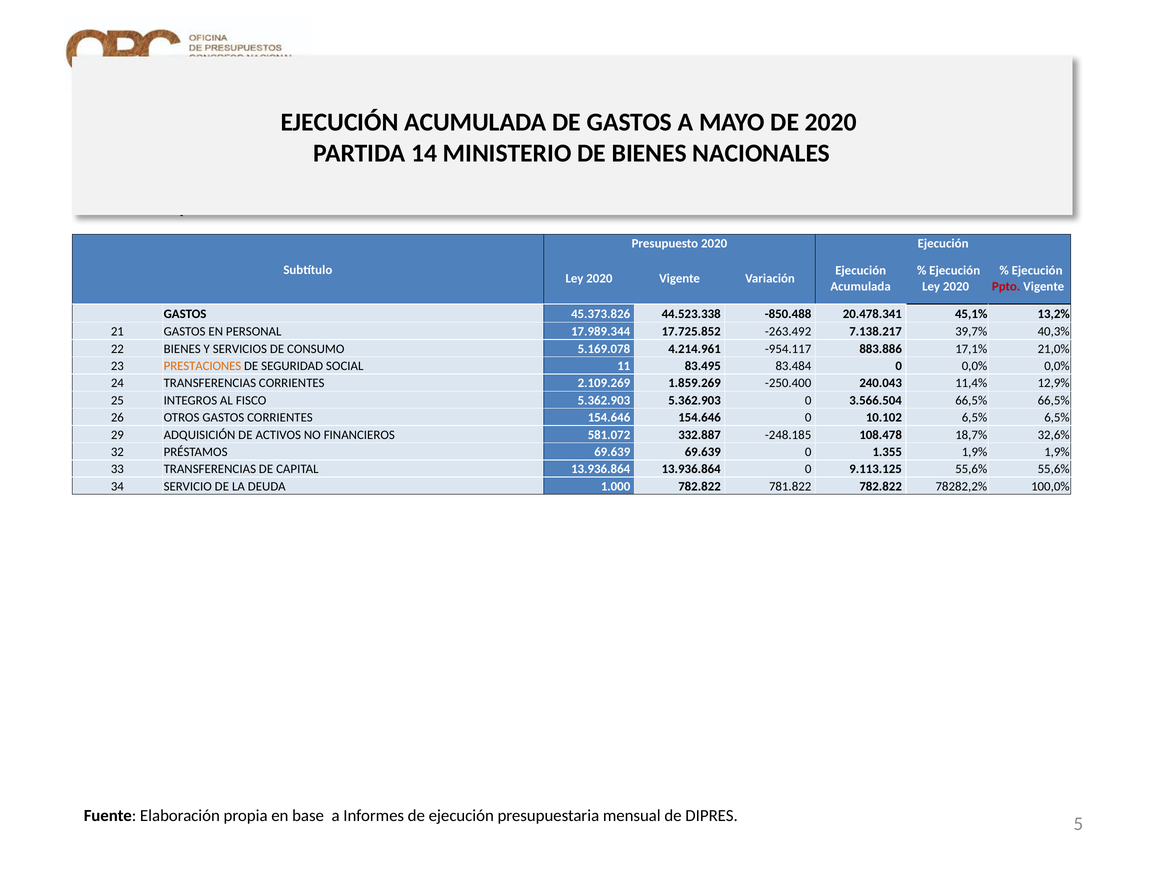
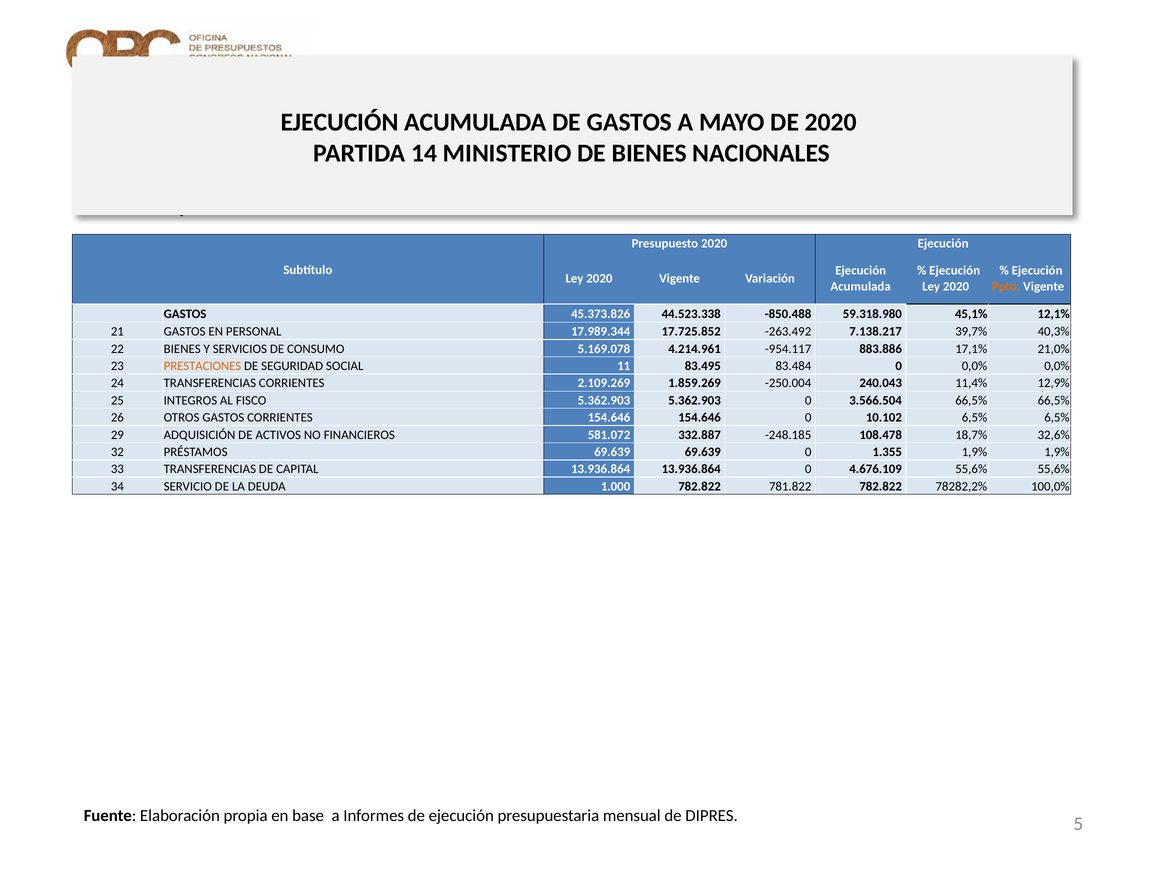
Ppto colour: red -> orange (1006, 286)
20.478.341: 20.478.341 -> 59.318.980 (872, 314)
13,2%: 13,2% -> 12,1% (1054, 314)
-250.400: -250.400 -> -250.004 (788, 383)
9.113.125: 9.113.125 -> 4.676.109 (876, 469)
